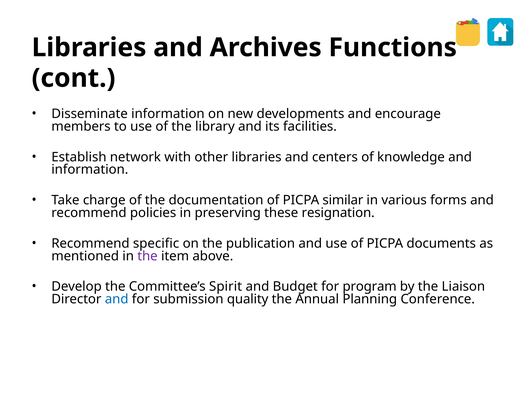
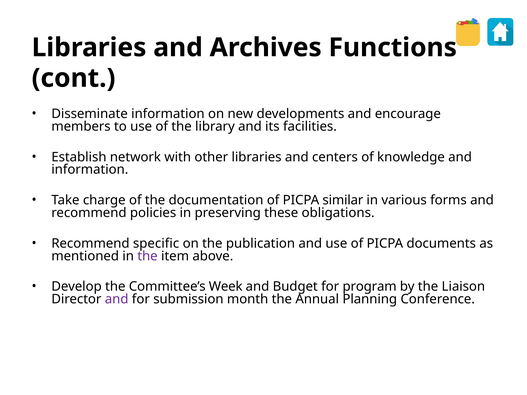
resignation: resignation -> obligations (338, 213)
Spirit: Spirit -> Week (226, 287)
and colour: blue -> purple (117, 299)
quality: quality -> month (248, 299)
